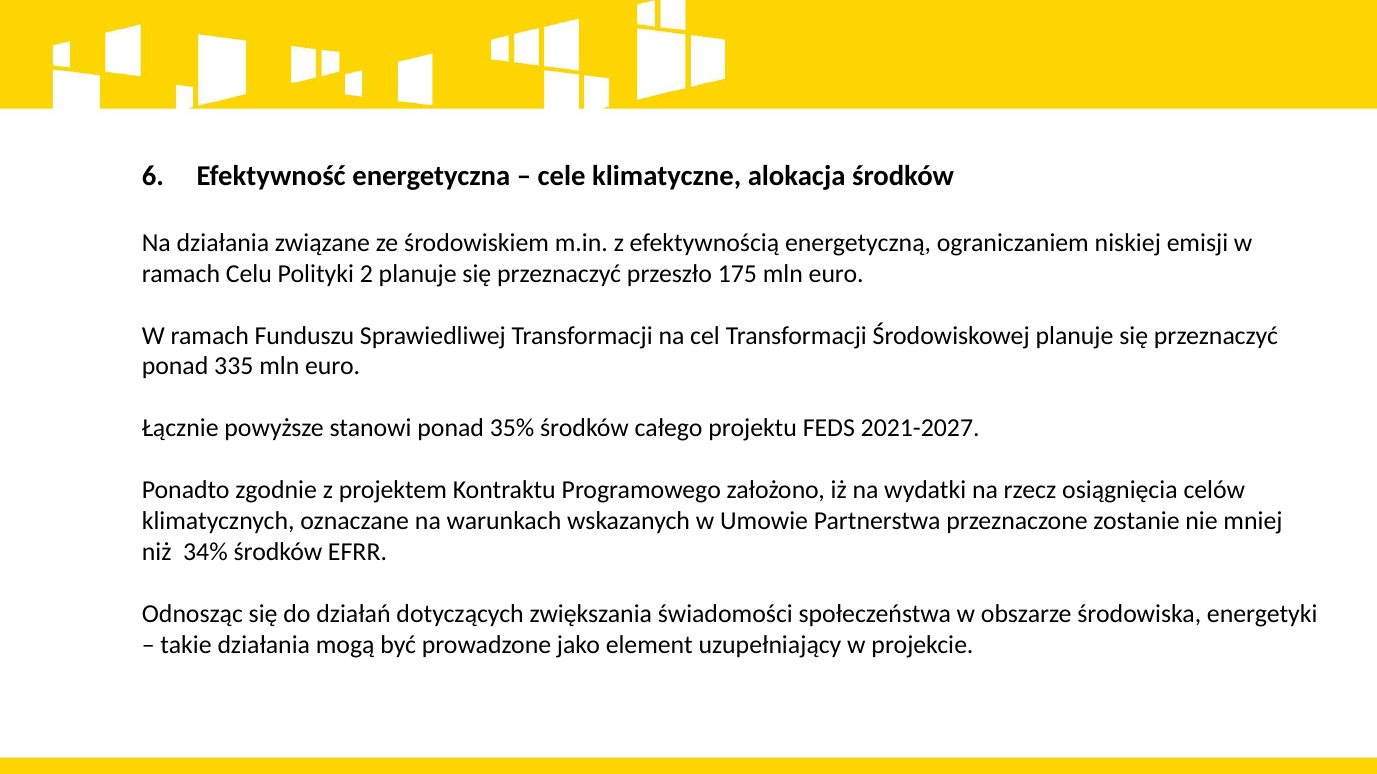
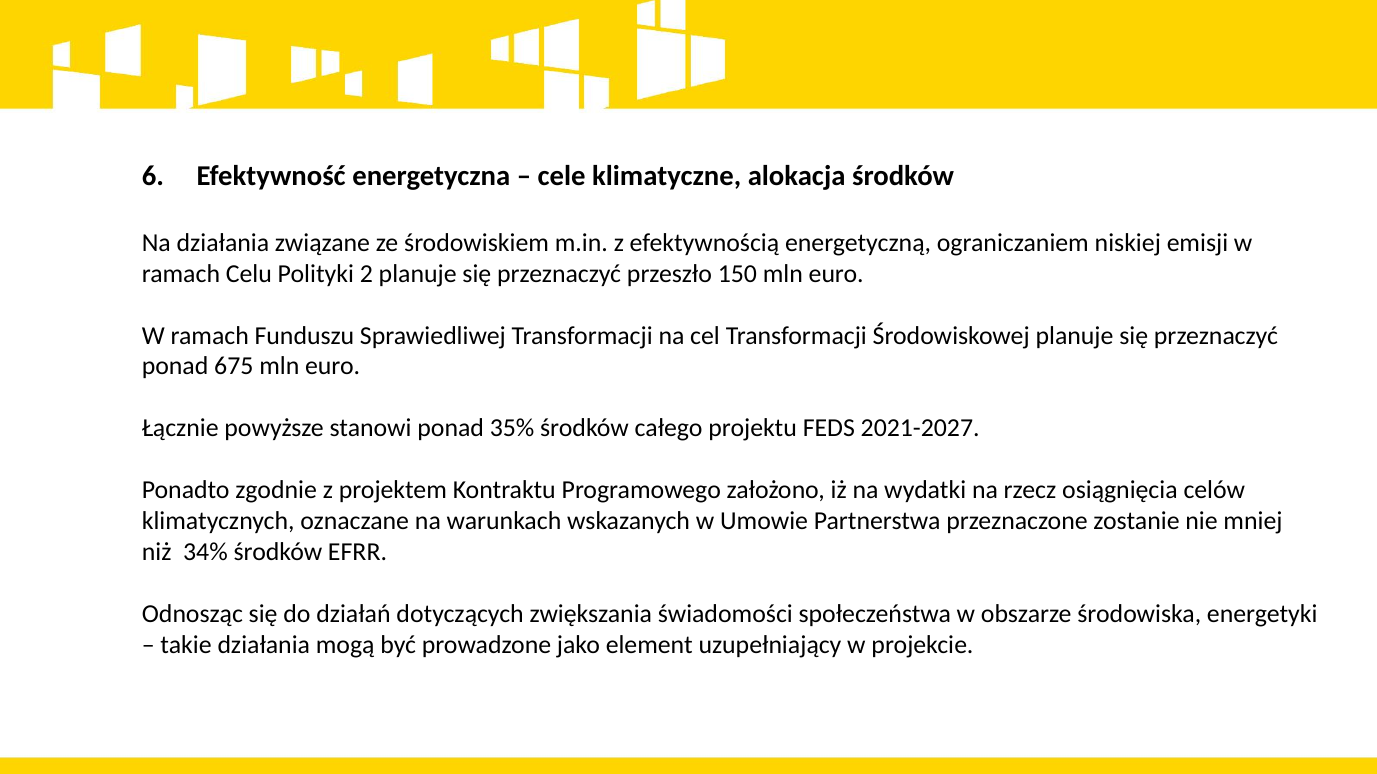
175: 175 -> 150 (737, 274)
335: 335 -> 675 (234, 367)
